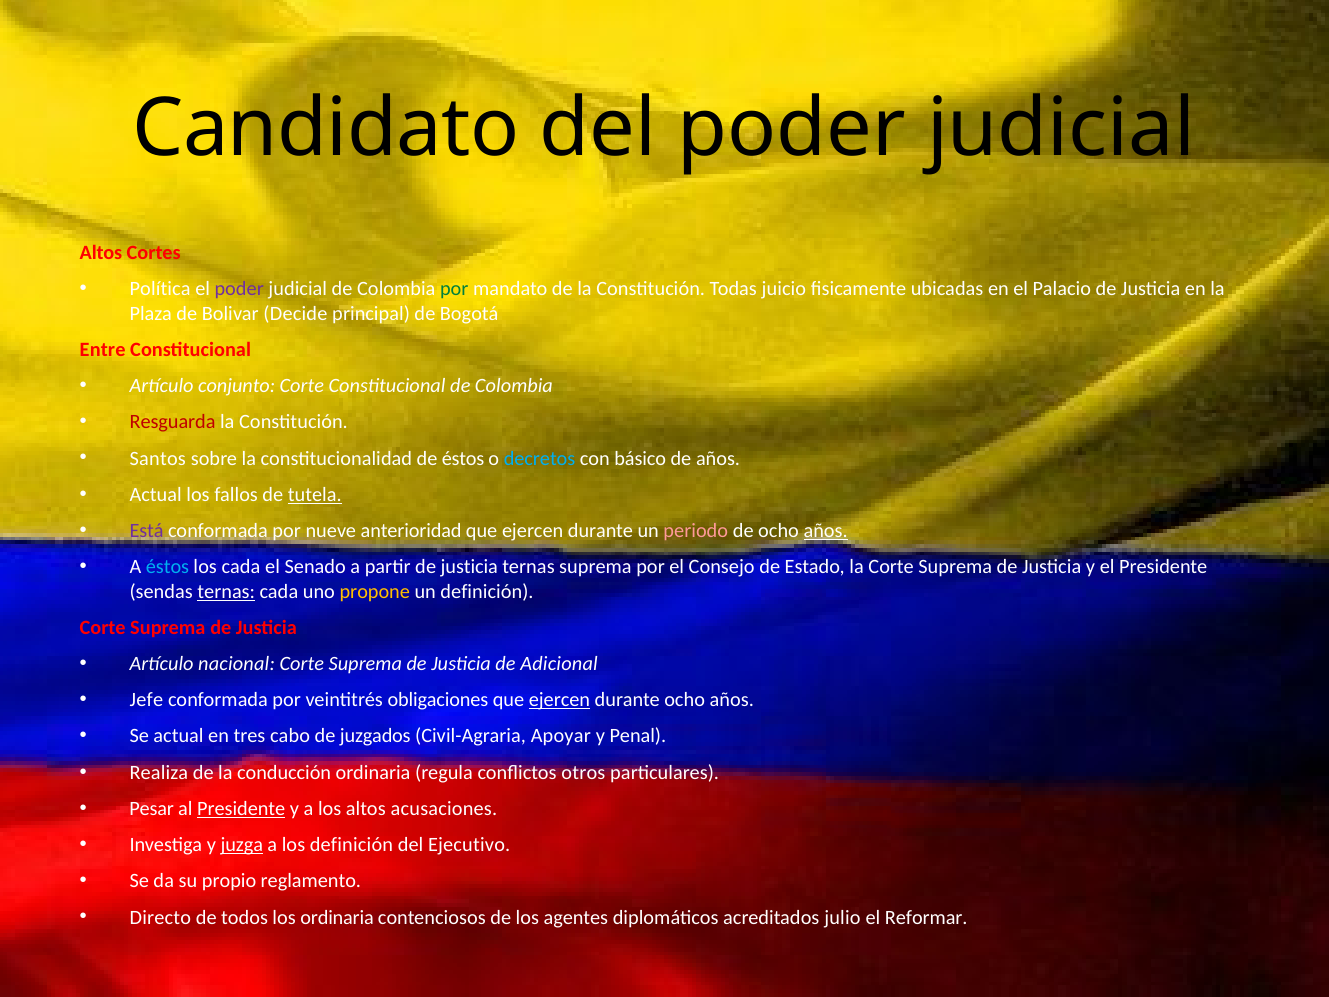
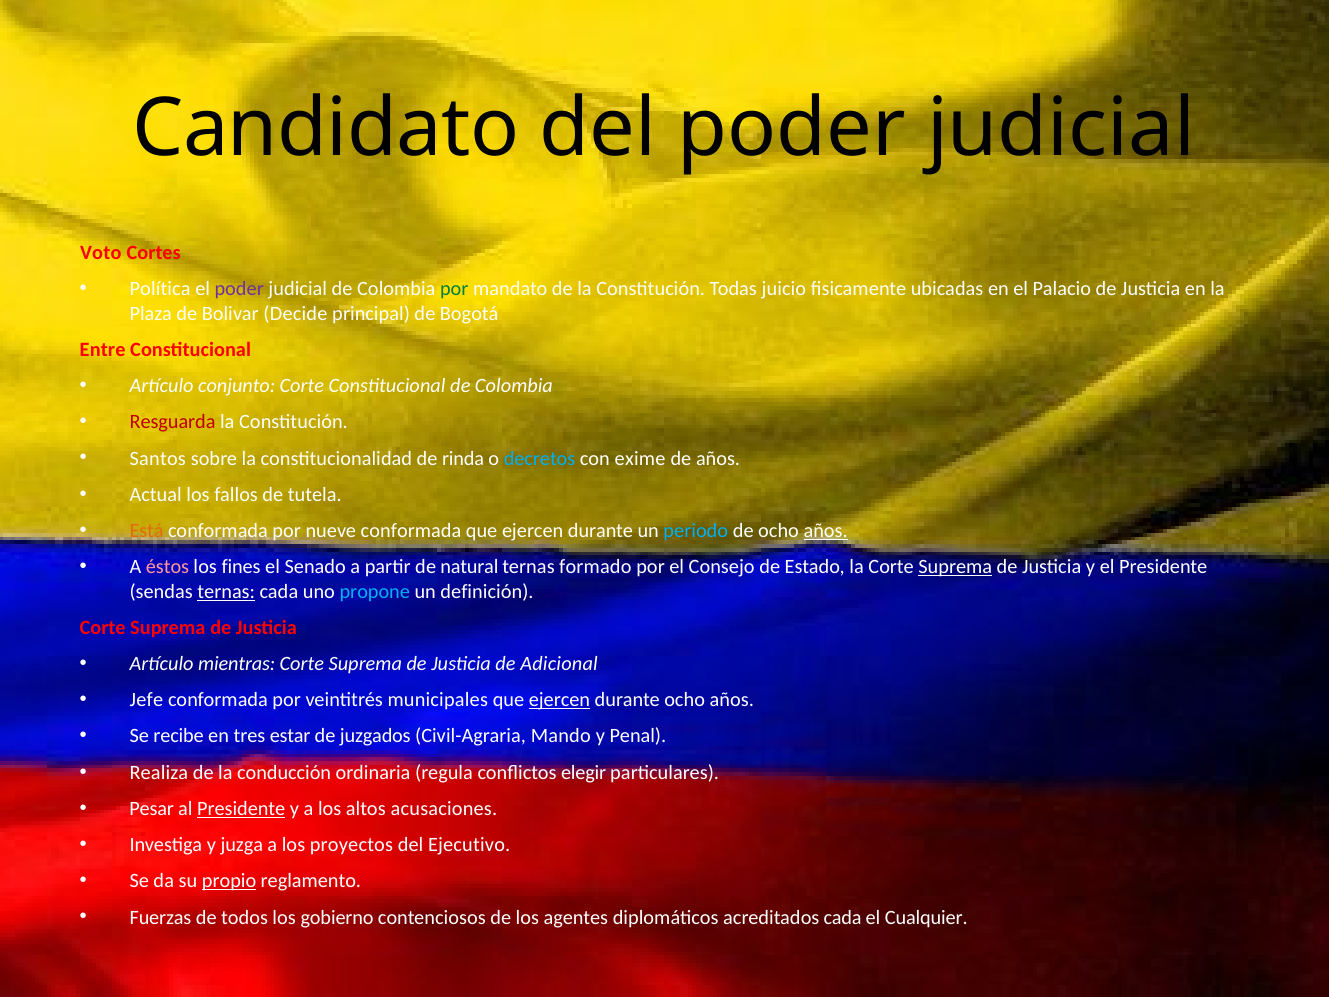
Altos: Altos -> Voto (101, 253)
de éstos: éstos -> rinda (463, 458)
básico: básico -> exime (640, 458)
tutela underline: present -> none (315, 494)
Está colour: purple -> orange (147, 531)
nueve anterioridad: anterioridad -> conformada (411, 531)
periodo colour: pink -> light blue (696, 531)
éstos colour: light blue -> pink (168, 567)
los cada: cada -> fines (241, 567)
partir de justicia: justicia -> natural (469, 567)
ternas suprema: suprema -> formado (595, 567)
Suprema underline: none -> present (955, 567)
propone colour: yellow -> light blue (375, 591)
nacional: nacional -> mientras (237, 664)
obligaciones: obligaciones -> municipales (438, 700)
Se actual: actual -> recibe (179, 736)
cabo: cabo -> estar (290, 736)
Apoyar: Apoyar -> Mando (561, 736)
otros: otros -> elegir (584, 772)
juzga underline: present -> none (242, 845)
los definición: definición -> proyectos (351, 845)
propio underline: none -> present (229, 881)
Directo: Directo -> Fuerzas (160, 917)
los ordinaria: ordinaria -> gobierno (337, 917)
acreditados julio: julio -> cada (843, 917)
Reformar: Reformar -> Cualquier (926, 917)
